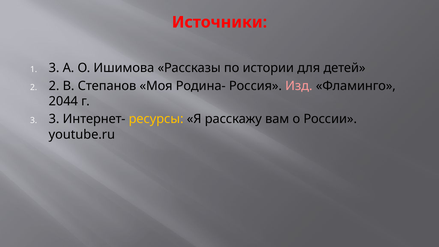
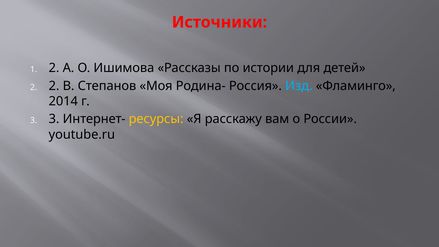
1 3: 3 -> 2 (54, 68)
Изд colour: pink -> light blue (299, 86)
2044: 2044 -> 2014 (63, 101)
